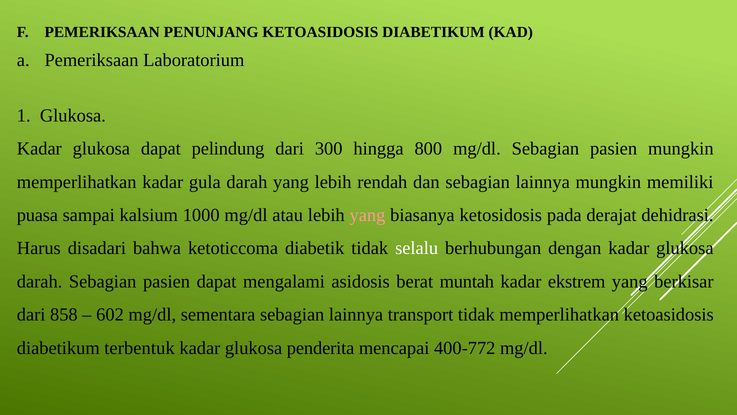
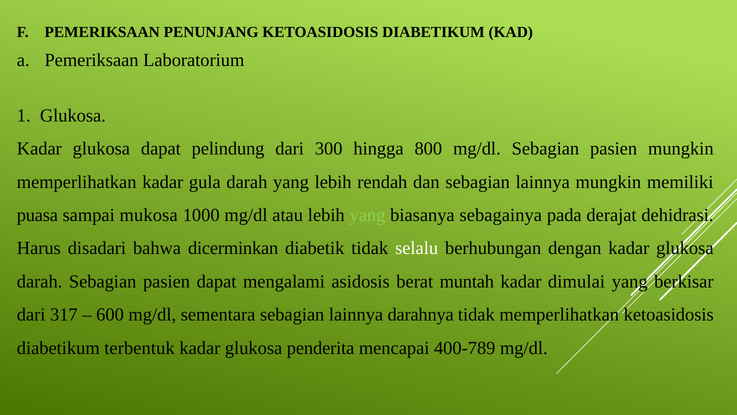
kalsium: kalsium -> mukosa (149, 215)
yang colour: pink -> light green (367, 215)
ketosidosis: ketosidosis -> sebagainya (501, 215)
ketoticcoma: ketoticcoma -> dicerminkan (233, 248)
ekstrem: ekstrem -> dimulai (577, 281)
858: 858 -> 317 (64, 314)
602: 602 -> 600 (110, 314)
transport: transport -> darahnya (421, 314)
400-772: 400-772 -> 400-789 (465, 348)
